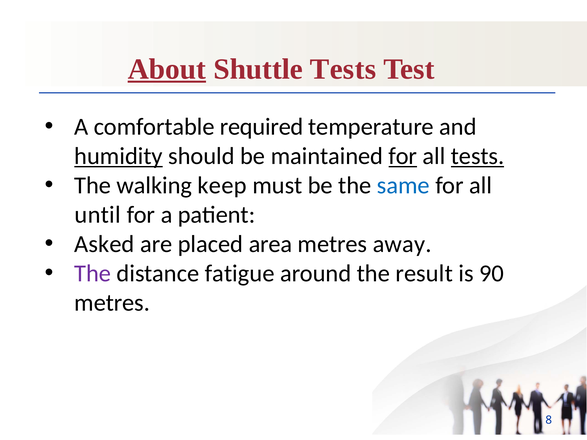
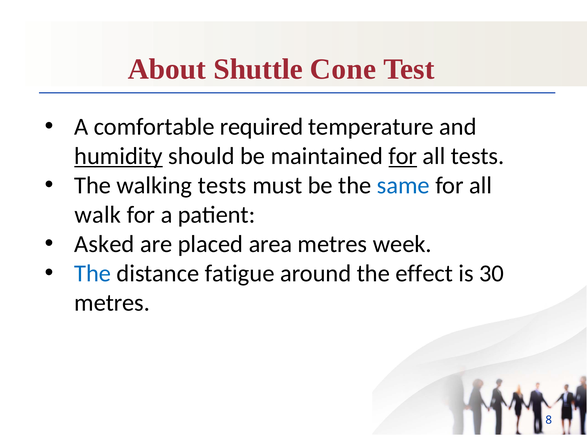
About underline: present -> none (167, 69)
Shuttle Tests: Tests -> Cone (343, 69)
tests underline: present -> none (478, 156)
walking keep: keep -> tests (222, 186)
until: until -> walk (98, 215)
away: away -> week (402, 244)
The colour: purple -> blue (93, 274)
result: result -> effect (424, 274)
90: 90 -> 30 (491, 274)
